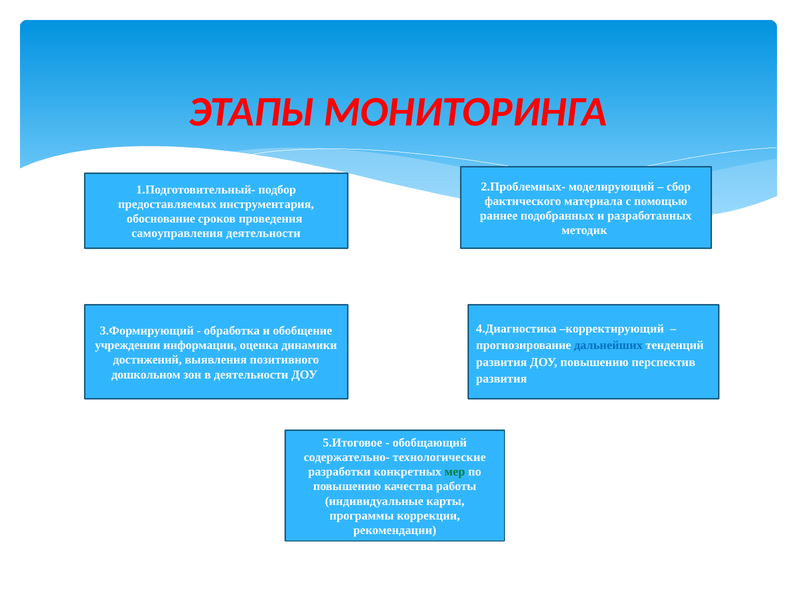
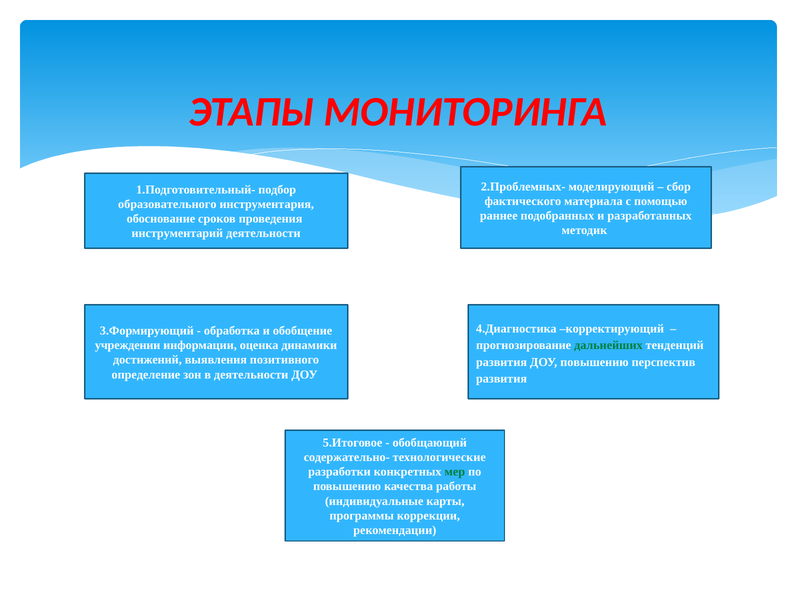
предоставляемых: предоставляемых -> образовательного (167, 204)
самоуправления: самоуправления -> инструментарий (177, 233)
дальнейших colour: blue -> green (608, 345)
дошкольном: дошкольном -> определение (146, 374)
